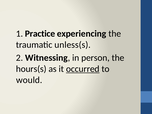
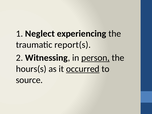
Practice: Practice -> Neglect (40, 34)
unless(s: unless(s -> report(s (73, 45)
person underline: none -> present (95, 58)
would: would -> source (29, 80)
